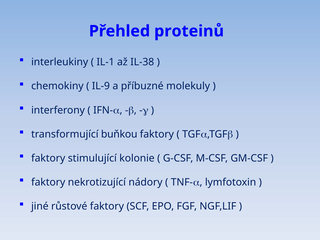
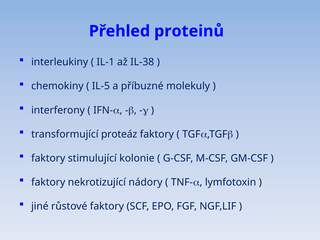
IL-9: IL-9 -> IL-5 (101, 86)
buňkou: buňkou -> proteáz (119, 134)
